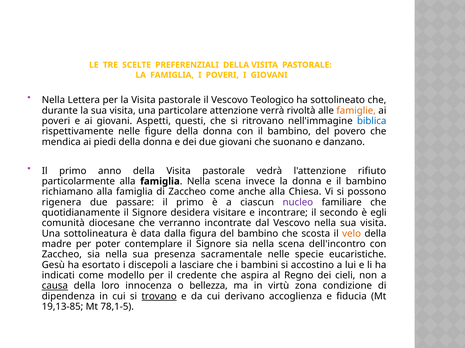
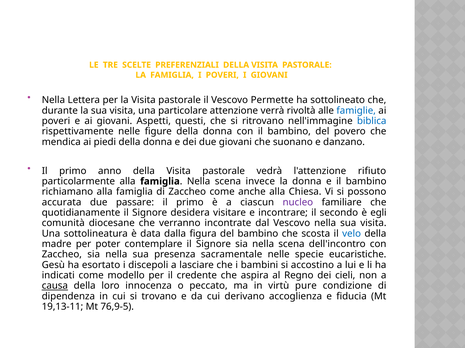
Teologico: Teologico -> Permette (272, 100)
famiglie colour: orange -> blue (356, 111)
rigenera: rigenera -> accurata (62, 203)
velo colour: orange -> blue (352, 234)
bellezza: bellezza -> peccato (209, 286)
zona: zona -> pure (306, 286)
trovano underline: present -> none (159, 297)
19,13-85: 19,13-85 -> 19,13-11 (63, 307)
78,1-5: 78,1-5 -> 76,9-5 (117, 307)
